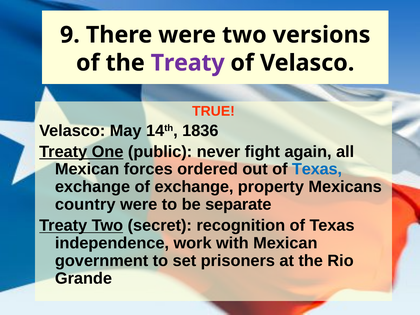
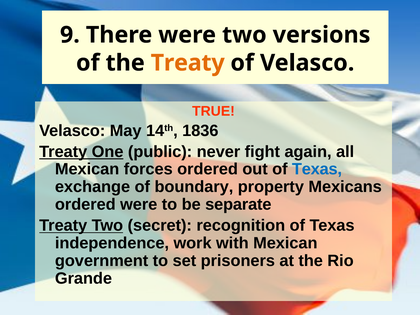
Treaty colour: purple -> orange (188, 63)
of exchange: exchange -> boundary (194, 187)
country: country -> ordered (85, 205)
